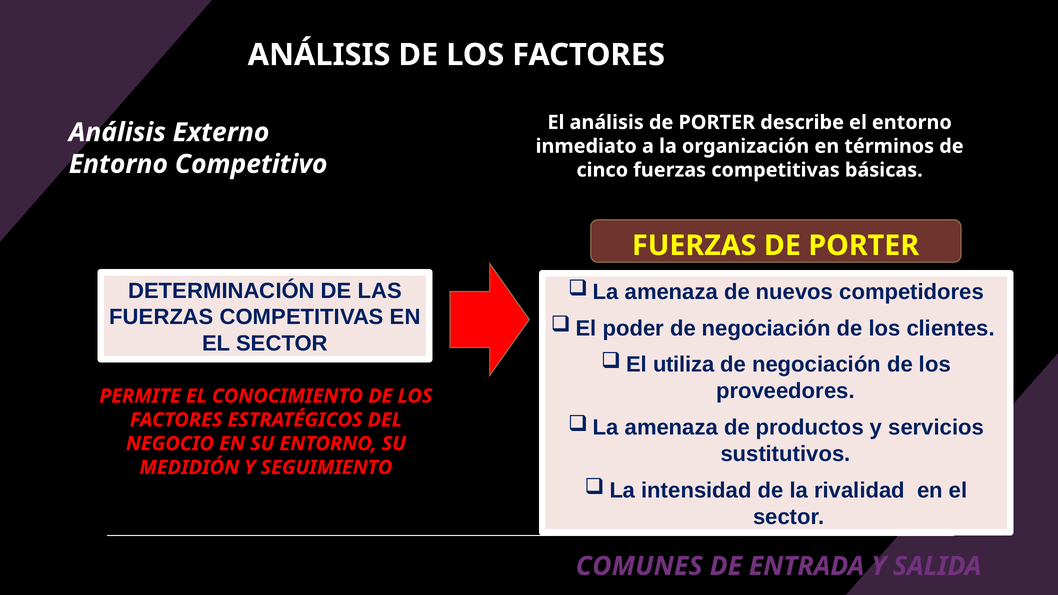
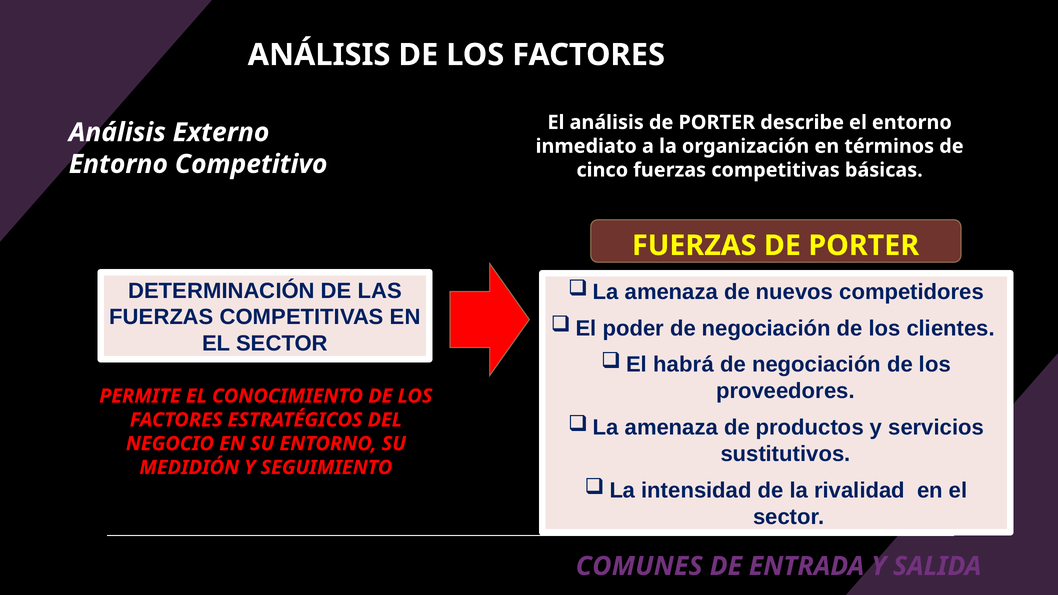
utiliza: utiliza -> habrá (684, 365)
